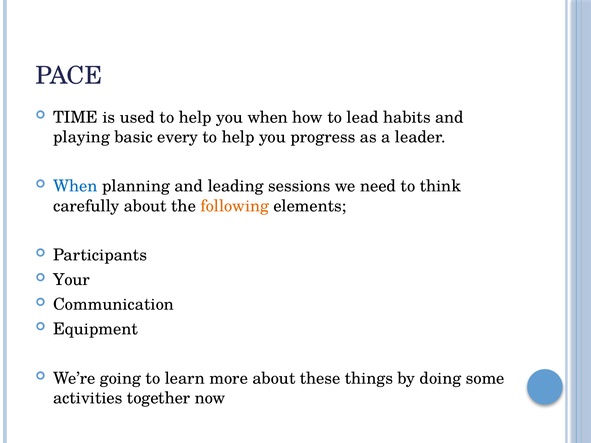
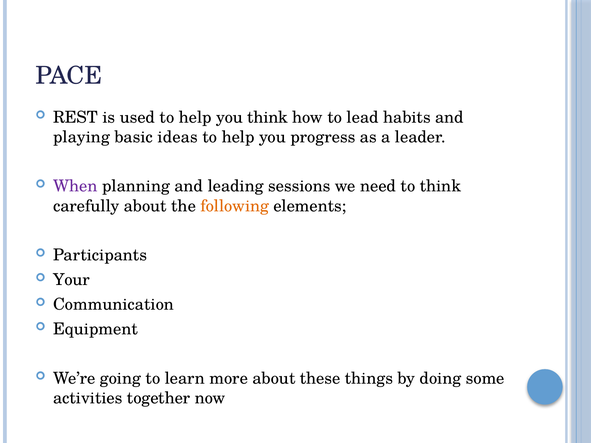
TIME: TIME -> REST (75, 117)
you when: when -> think (268, 117)
every: every -> ideas (178, 137)
When colour: blue -> purple (75, 186)
